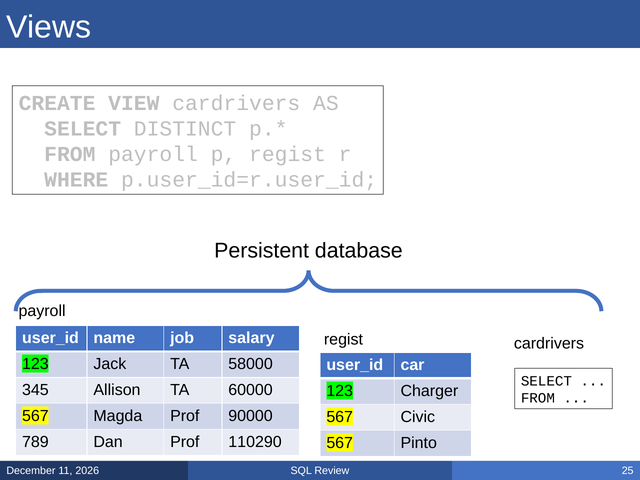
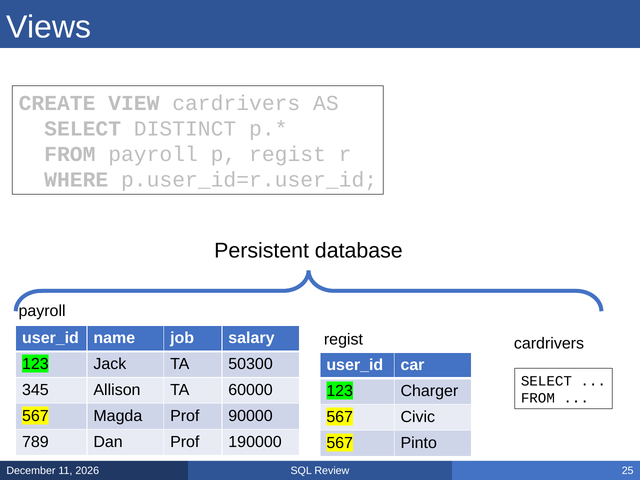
58000: 58000 -> 50300 (251, 364)
110290: 110290 -> 190000 (255, 442)
